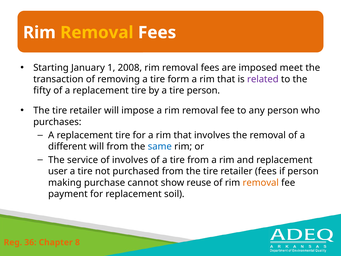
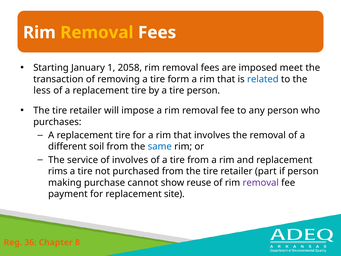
2008: 2008 -> 2058 (130, 68)
related colour: purple -> blue (263, 79)
fifty: fifty -> less (42, 91)
different will: will -> soil (97, 146)
user: user -> rims (58, 171)
retailer fees: fees -> part (266, 171)
removal colour: orange -> purple (261, 182)
soil: soil -> site (174, 194)
